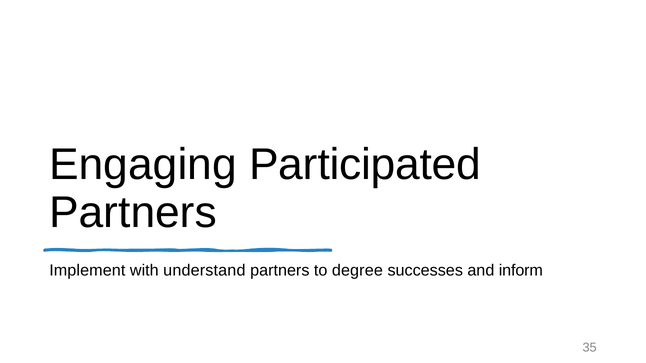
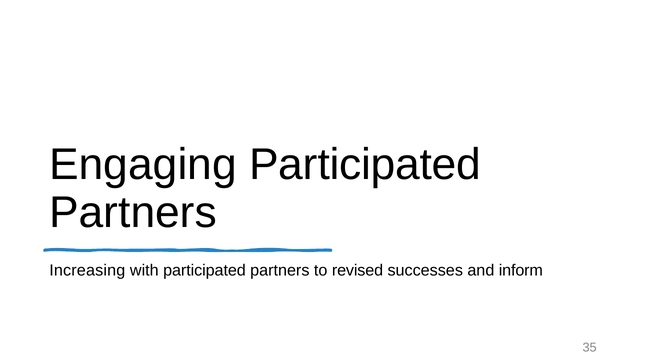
Implement: Implement -> Increasing (87, 271)
with understand: understand -> participated (204, 271)
degree: degree -> revised (358, 271)
